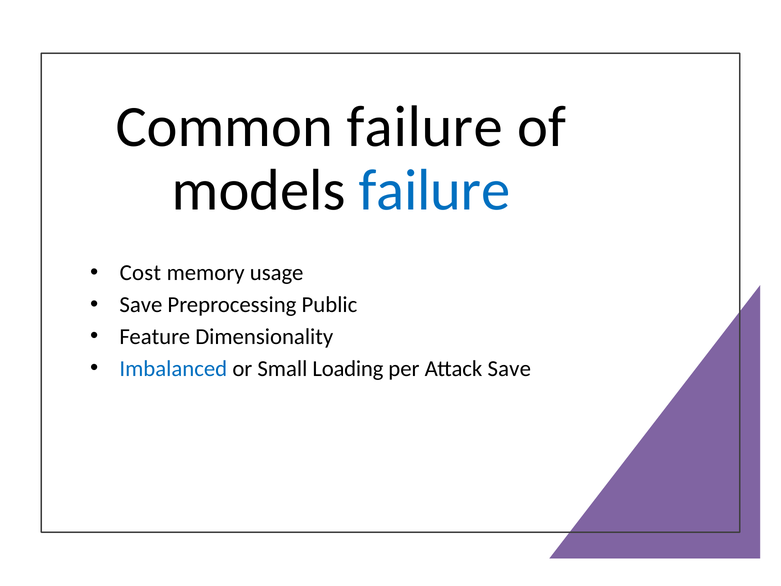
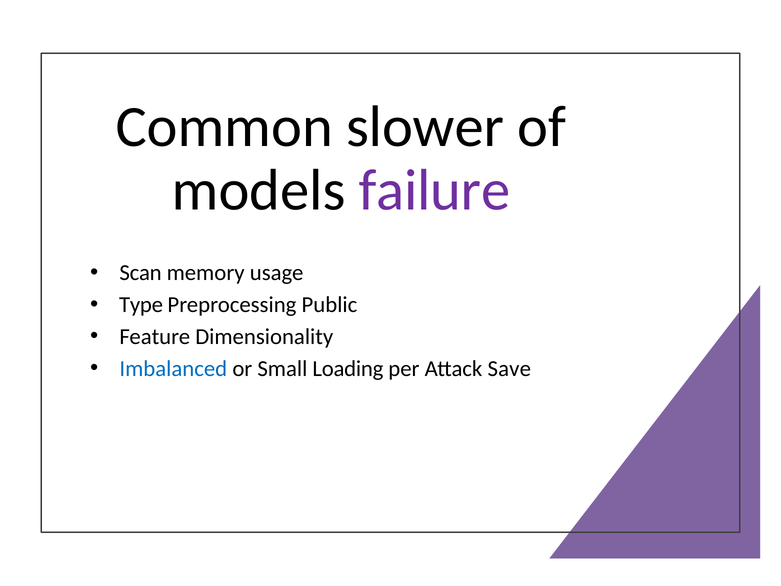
Common failure: failure -> slower (425, 127)
failure colour: blue -> purple (435, 190)
Cost: Cost -> Scan (141, 273)
Save: Save -> Type (141, 305)
